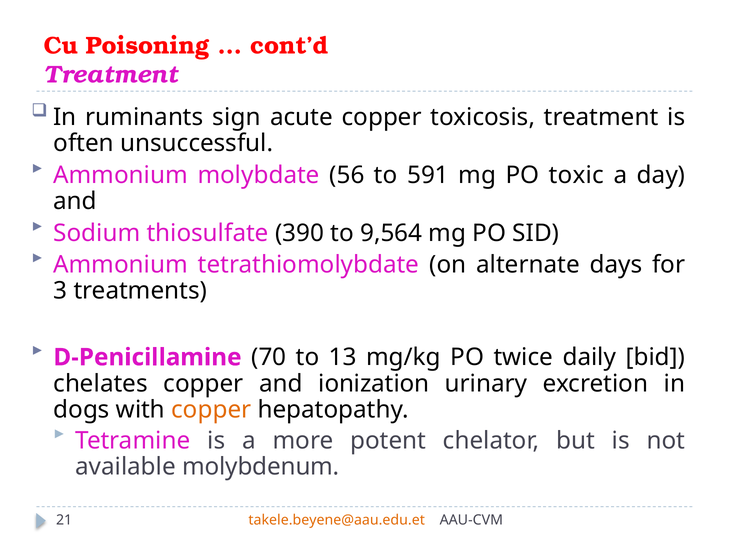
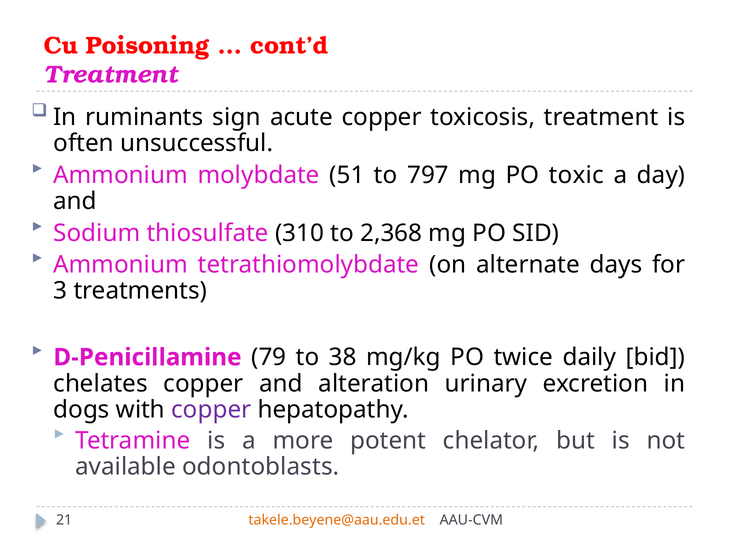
56: 56 -> 51 (347, 175)
591: 591 -> 797 (428, 175)
390: 390 -> 310 (300, 233)
9,564: 9,564 -> 2,368 (391, 233)
70: 70 -> 79 (269, 357)
13: 13 -> 38 (343, 357)
ionization: ionization -> alteration (374, 383)
copper colour: orange -> purple (211, 410)
molybdenum: molybdenum -> odontoblasts (261, 467)
